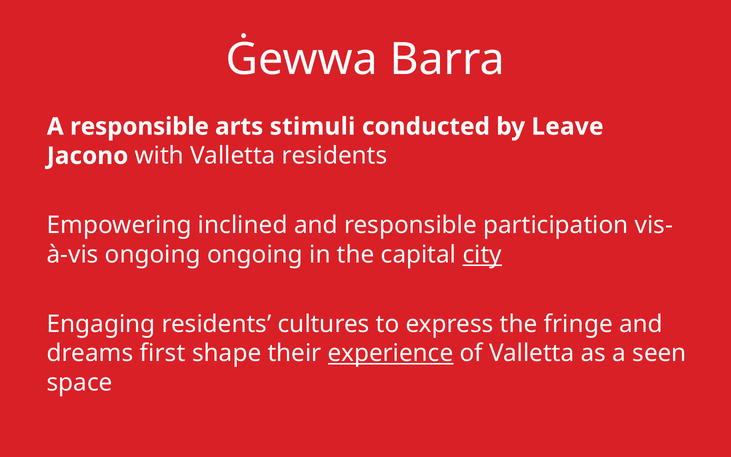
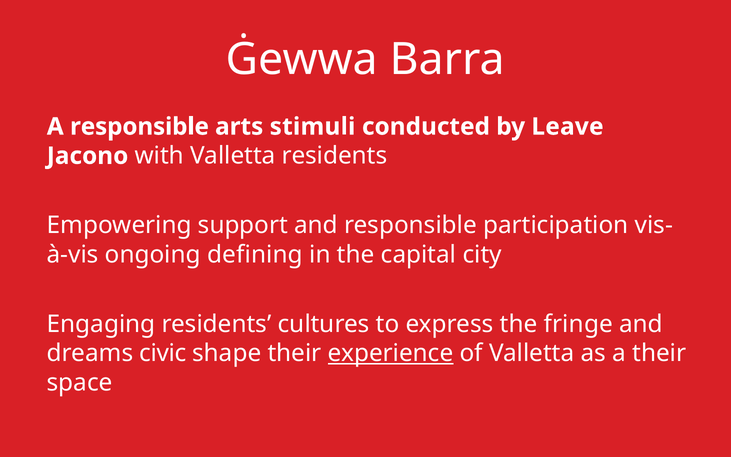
inclined: inclined -> support (243, 225)
ongoing ongoing: ongoing -> defining (255, 255)
city underline: present -> none (482, 255)
first: first -> civic (163, 353)
a seen: seen -> their (659, 353)
